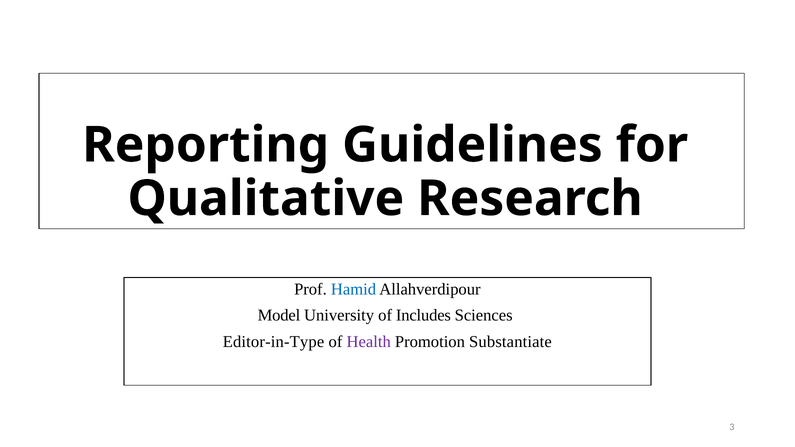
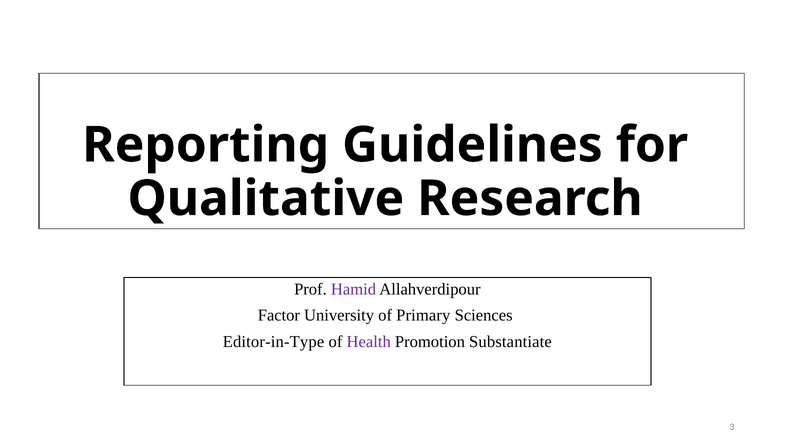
Hamid colour: blue -> purple (354, 289)
Model: Model -> Factor (279, 316)
Includes: Includes -> Primary (423, 316)
